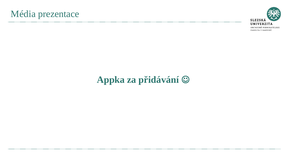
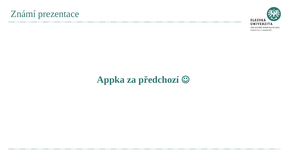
Média: Média -> Známí (23, 14)
přidávání: přidávání -> předchozí (159, 80)
